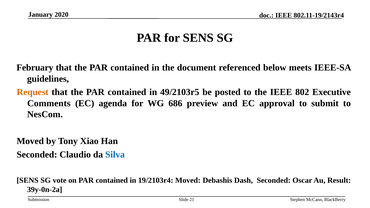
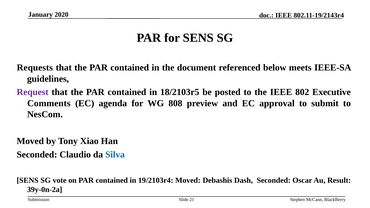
February: February -> Requests (35, 68)
Request colour: orange -> purple (33, 92)
49/2103r5: 49/2103r5 -> 18/2103r5 (180, 92)
686: 686 -> 808 (175, 103)
